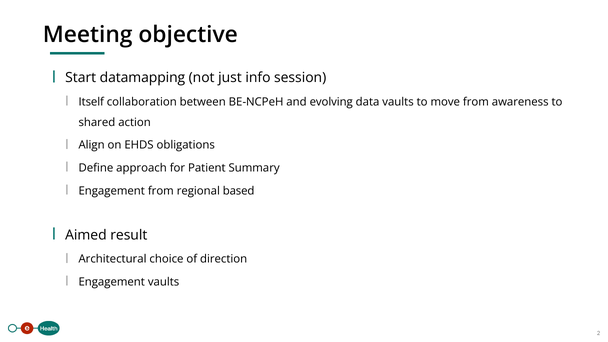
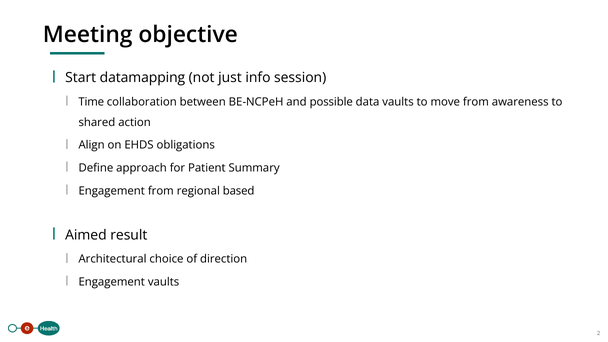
Itself: Itself -> Time (91, 102)
evolving: evolving -> possible (331, 102)
